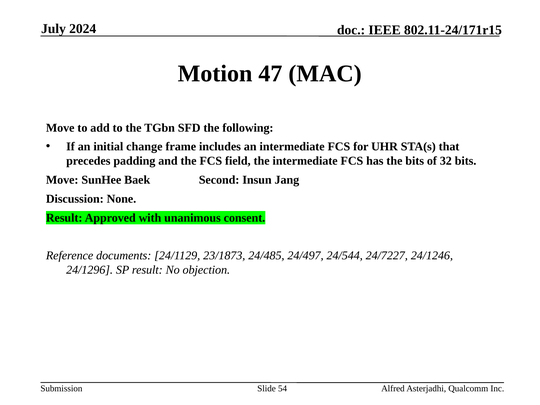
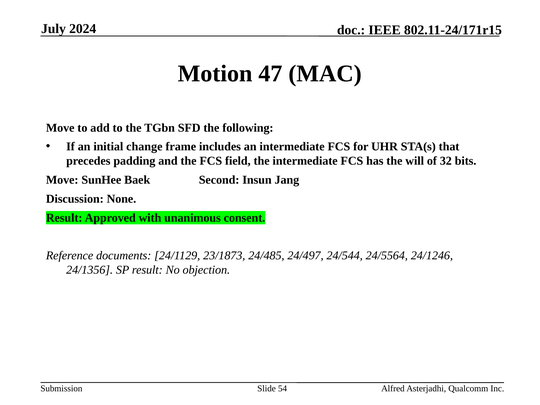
the bits: bits -> will (415, 161)
24/7227: 24/7227 -> 24/5564 (387, 256)
24/1296: 24/1296 -> 24/1356 (90, 270)
